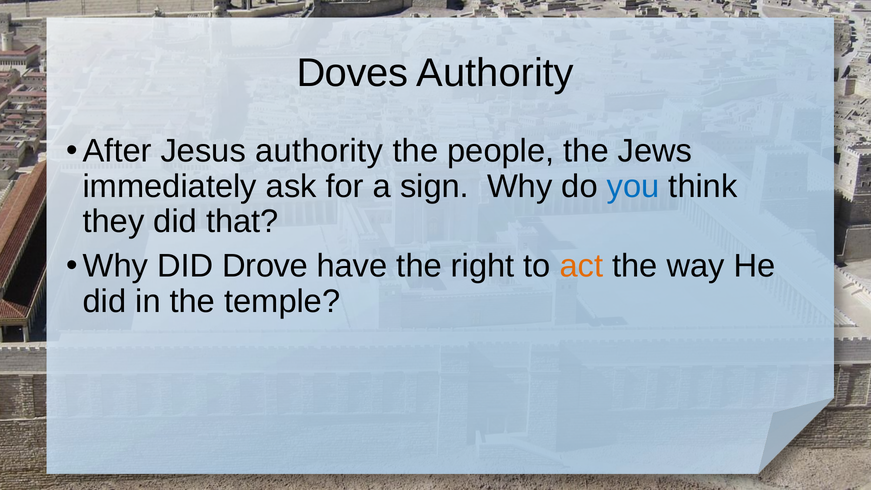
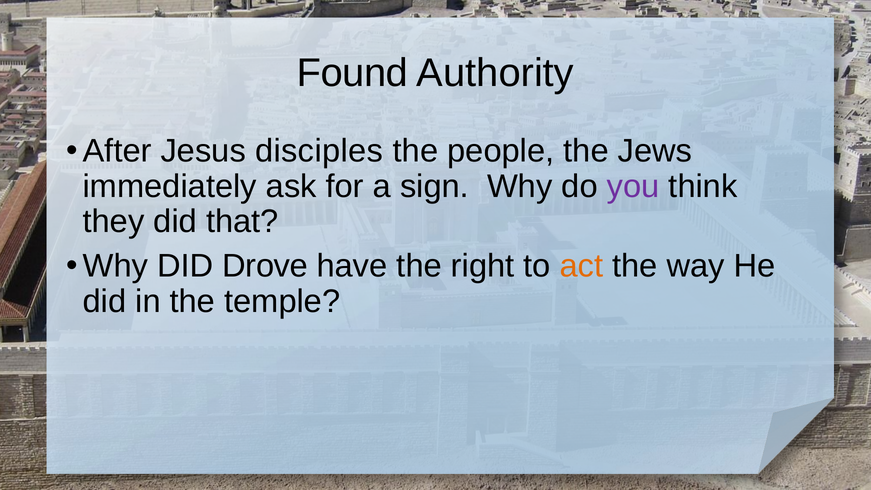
Doves: Doves -> Found (352, 73)
Jesus authority: authority -> disciples (319, 151)
you colour: blue -> purple (633, 186)
